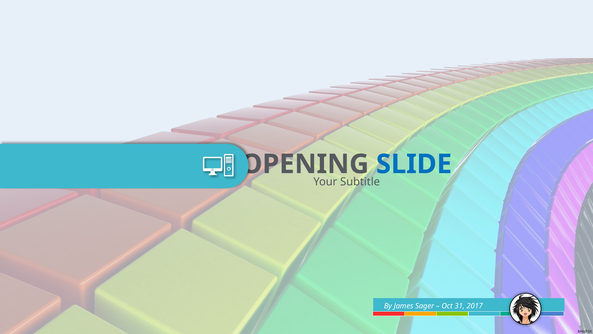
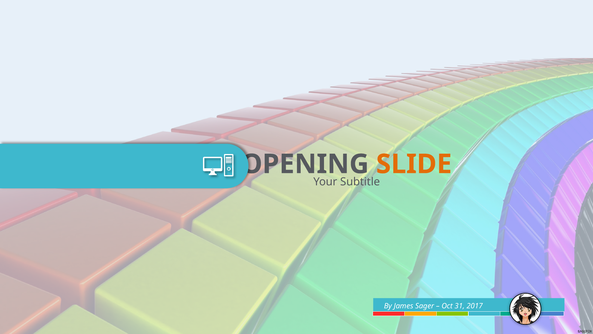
SLIDE colour: blue -> orange (414, 164)
